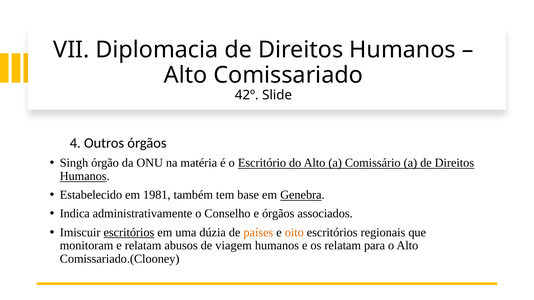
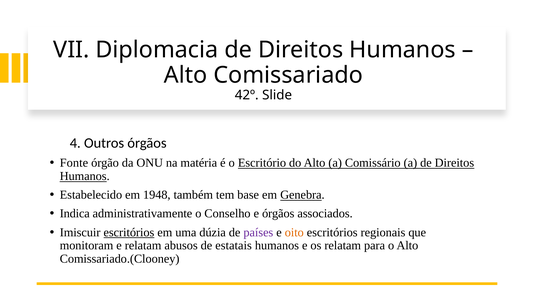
Singh: Singh -> Fonte (74, 163)
1981: 1981 -> 1948 (157, 195)
países colour: orange -> purple (258, 233)
viagem: viagem -> estatais (234, 246)
